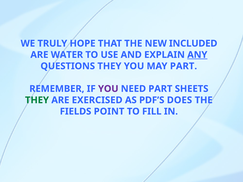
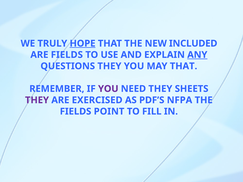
HOPE underline: none -> present (83, 44)
ARE WATER: WATER -> FIELDS (67, 55)
MAY PART: PART -> THAT (184, 66)
NEED PART: PART -> THEY (160, 89)
THEY colour: green -> purple (37, 100)
DOES: DOES -> NFPA (180, 100)
